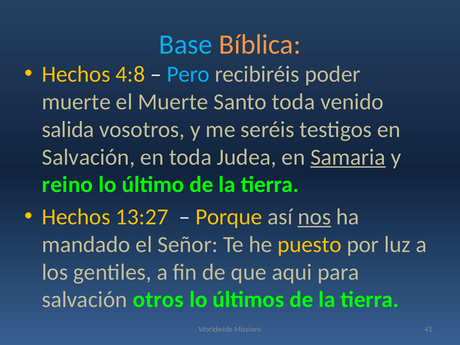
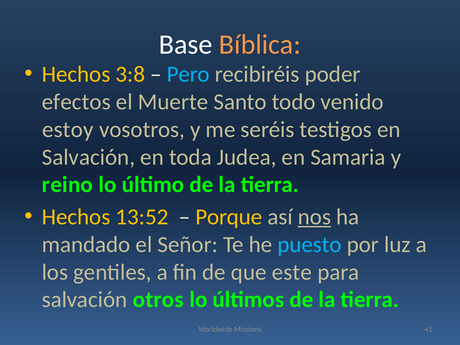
Base colour: light blue -> white (186, 45)
4:8: 4:8 -> 3:8 (130, 74)
muerte: muerte -> efectos (76, 102)
Santo toda: toda -> todo (294, 102)
salida: salida -> estoy (68, 129)
Samaria underline: present -> none (348, 157)
13:27: 13:27 -> 13:52 (142, 217)
puesto colour: yellow -> light blue (310, 244)
aqui: aqui -> este (292, 272)
